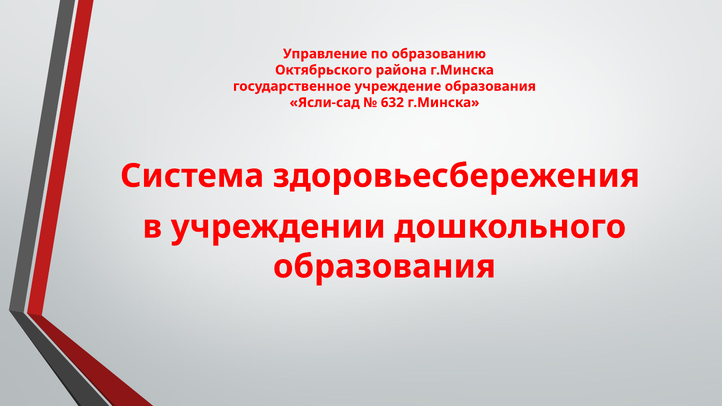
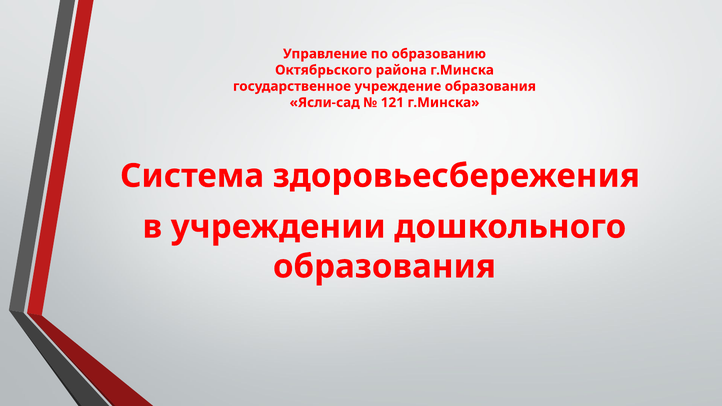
632: 632 -> 121 (392, 103)
